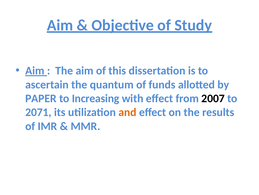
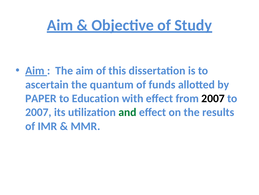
Increasing: Increasing -> Education (96, 98)
2071: 2071 -> 2007 (38, 112)
and colour: orange -> green (127, 112)
